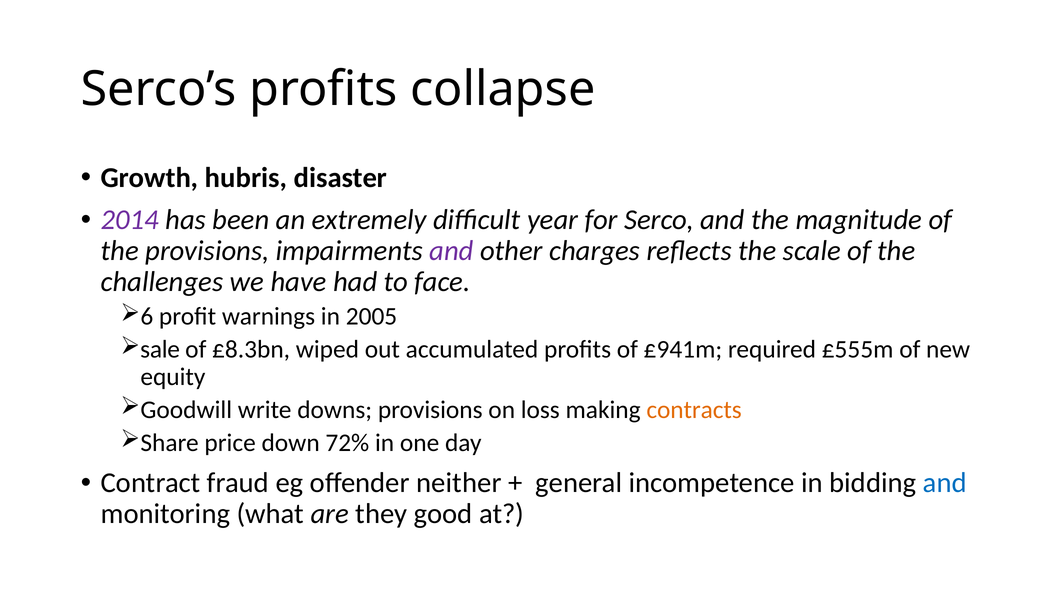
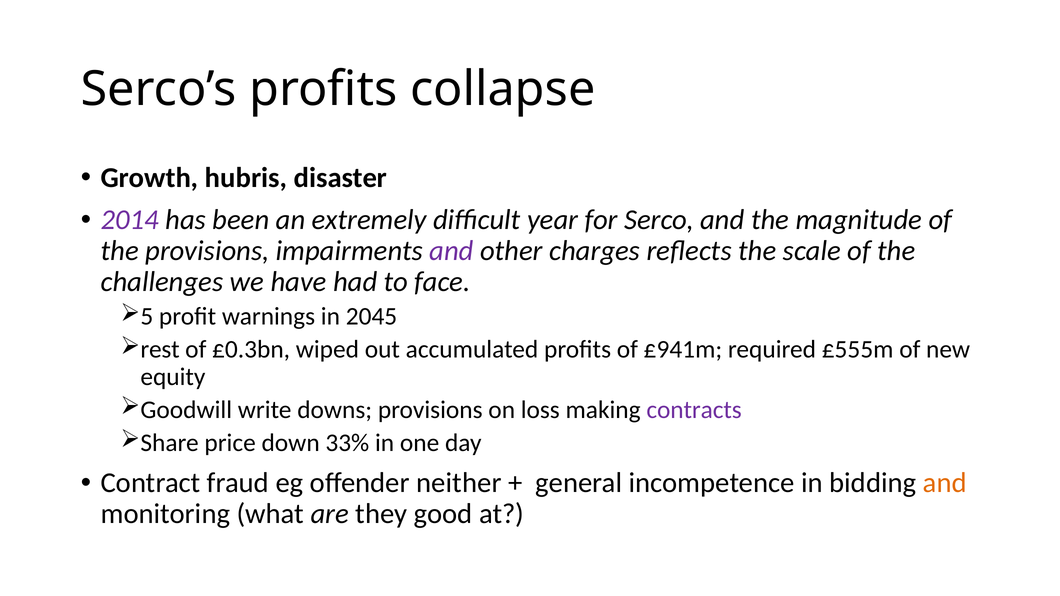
6: 6 -> 5 (147, 317)
2005: 2005 -> 2045 (371, 317)
sale: sale -> rest (160, 350)
£8.3bn: £8.3bn -> £0.3bn (251, 350)
contracts colour: orange -> purple (694, 410)
72%: 72% -> 33% (347, 443)
and colour: blue -> orange (945, 483)
